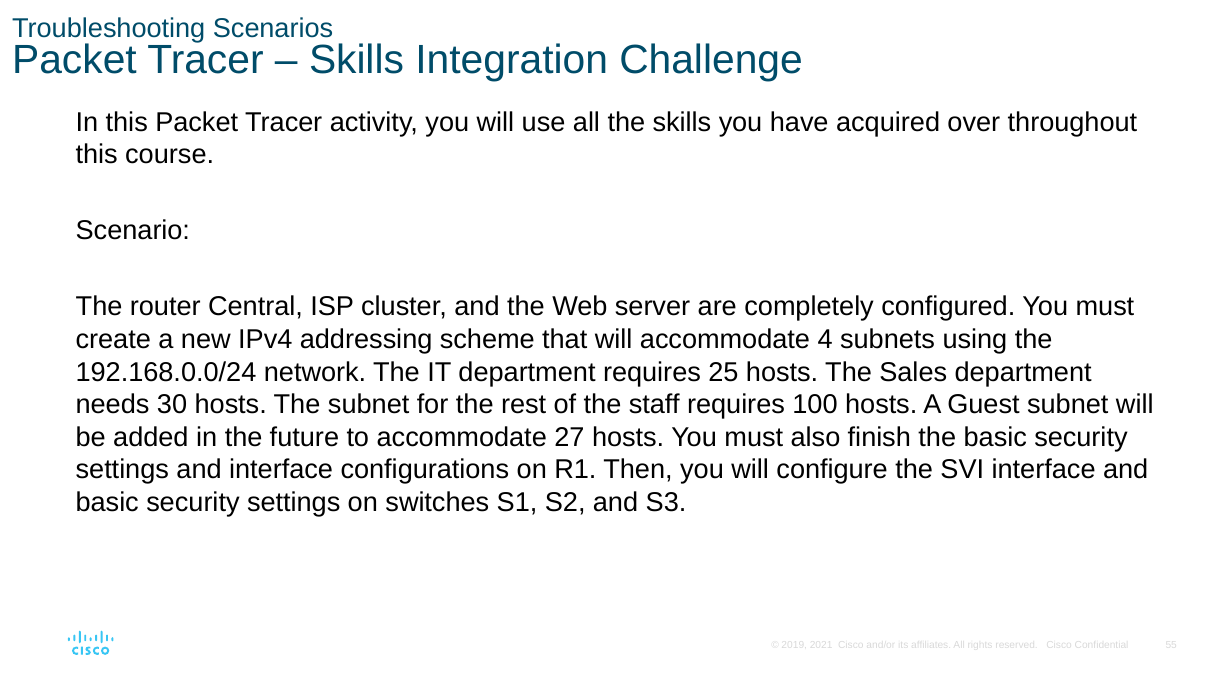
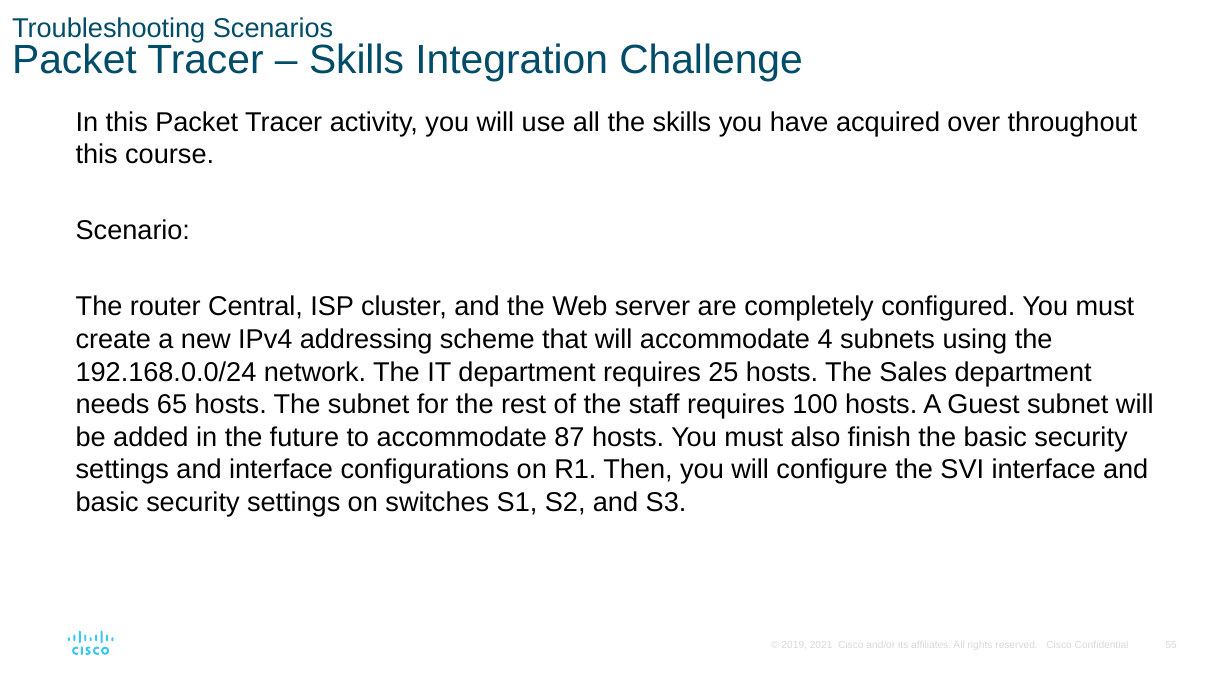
30: 30 -> 65 (172, 405)
27: 27 -> 87 (569, 437)
